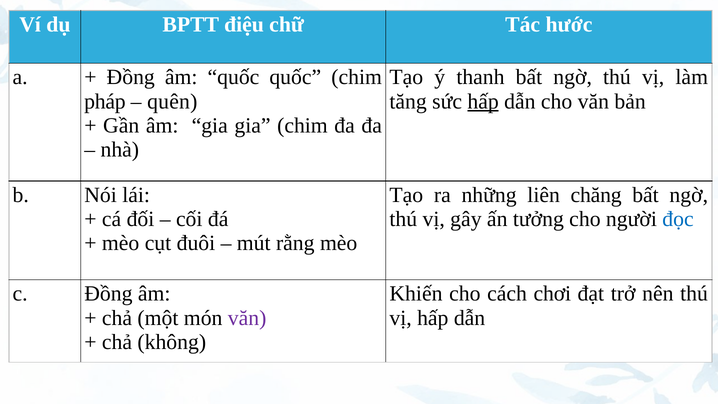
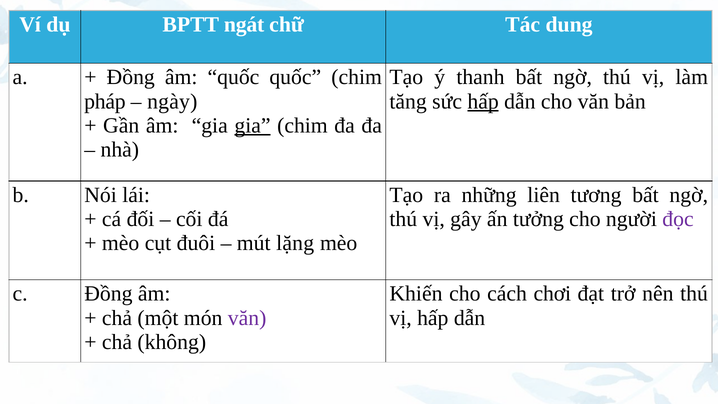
điệu: điệu -> ngát (244, 24)
hước: hước -> dung (569, 24)
quên: quên -> ngày (172, 101)
gia underline: none -> present (252, 125)
chăng: chăng -> tương (596, 195)
đọc colour: blue -> purple (678, 219)
rằng: rằng -> lặng (295, 243)
